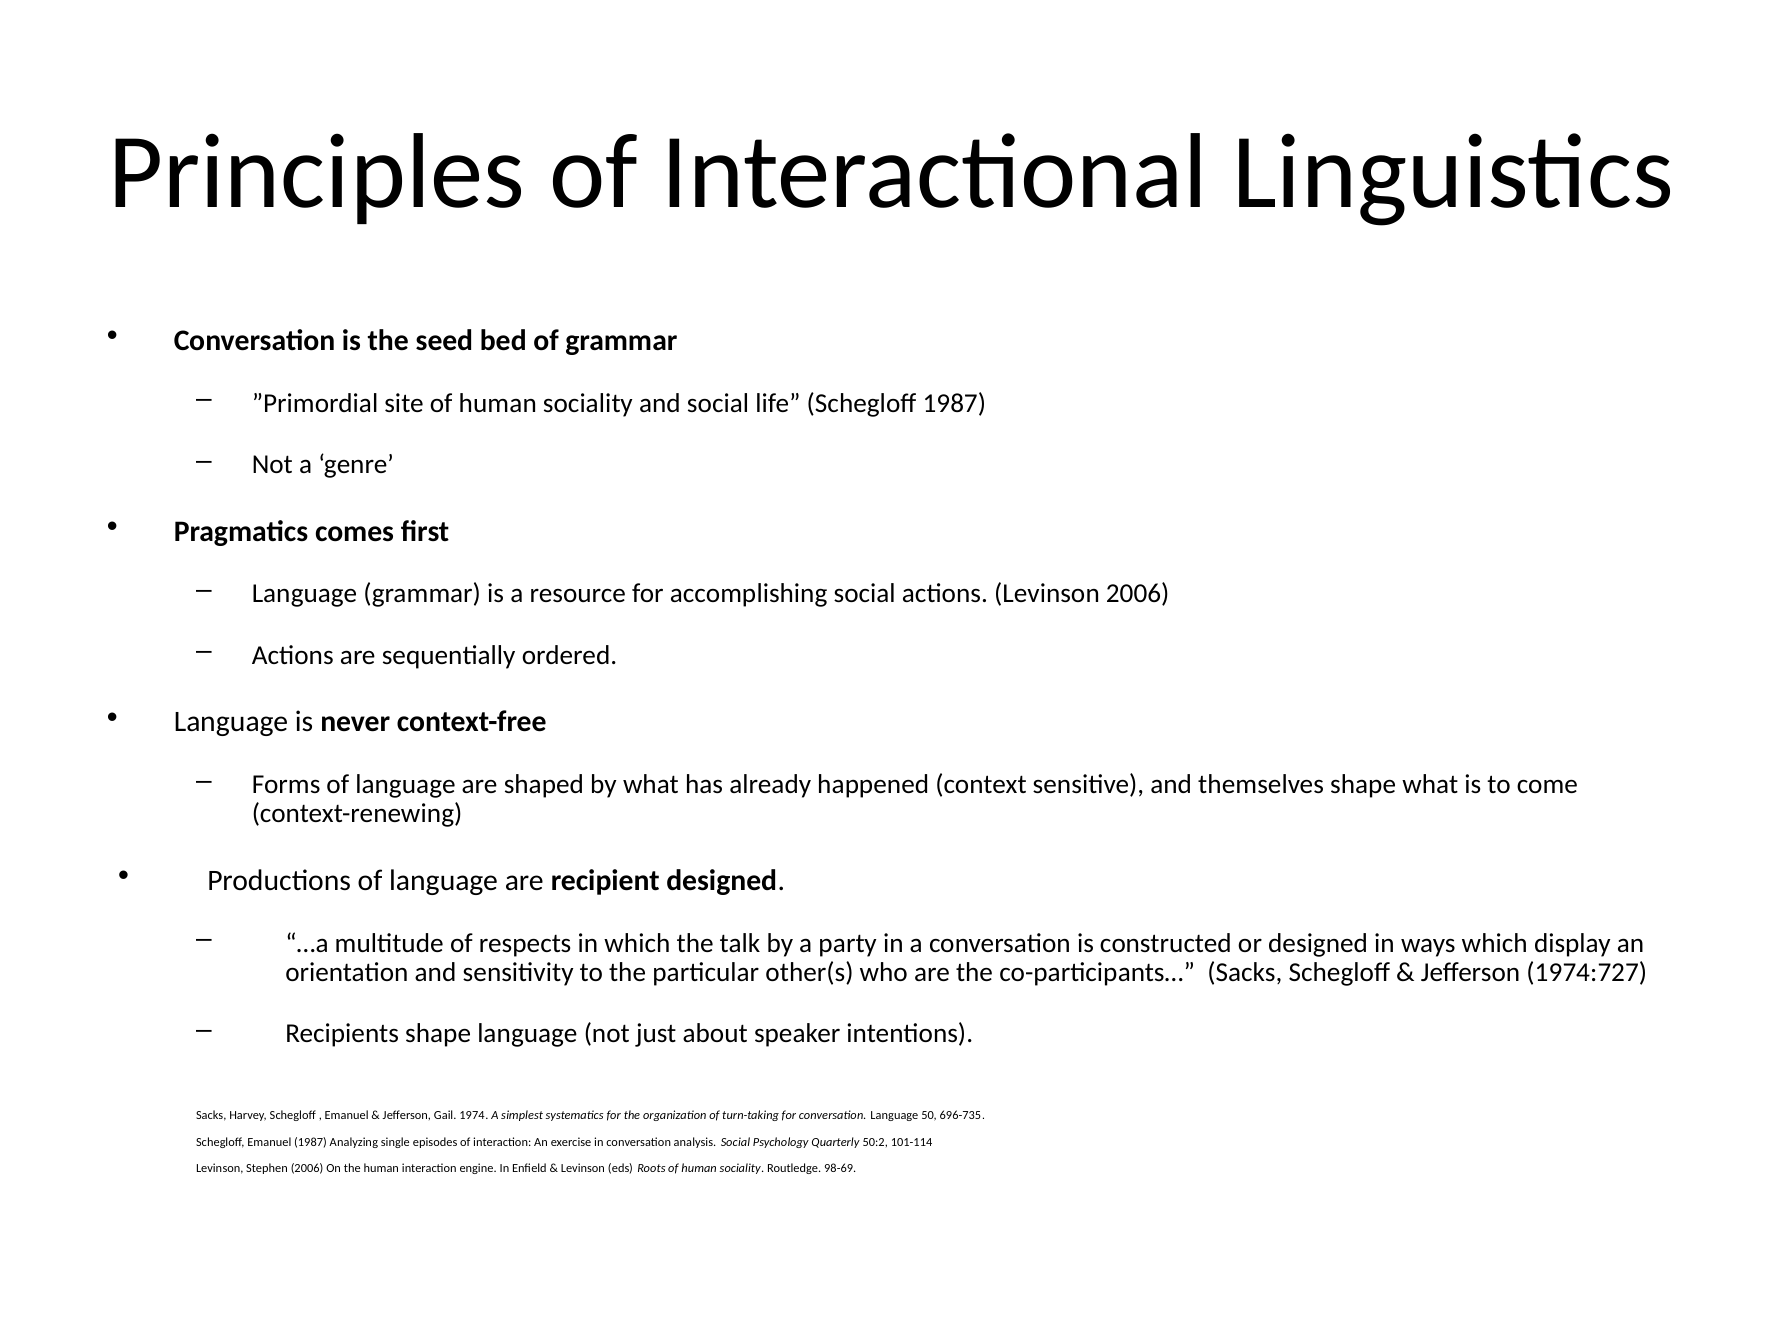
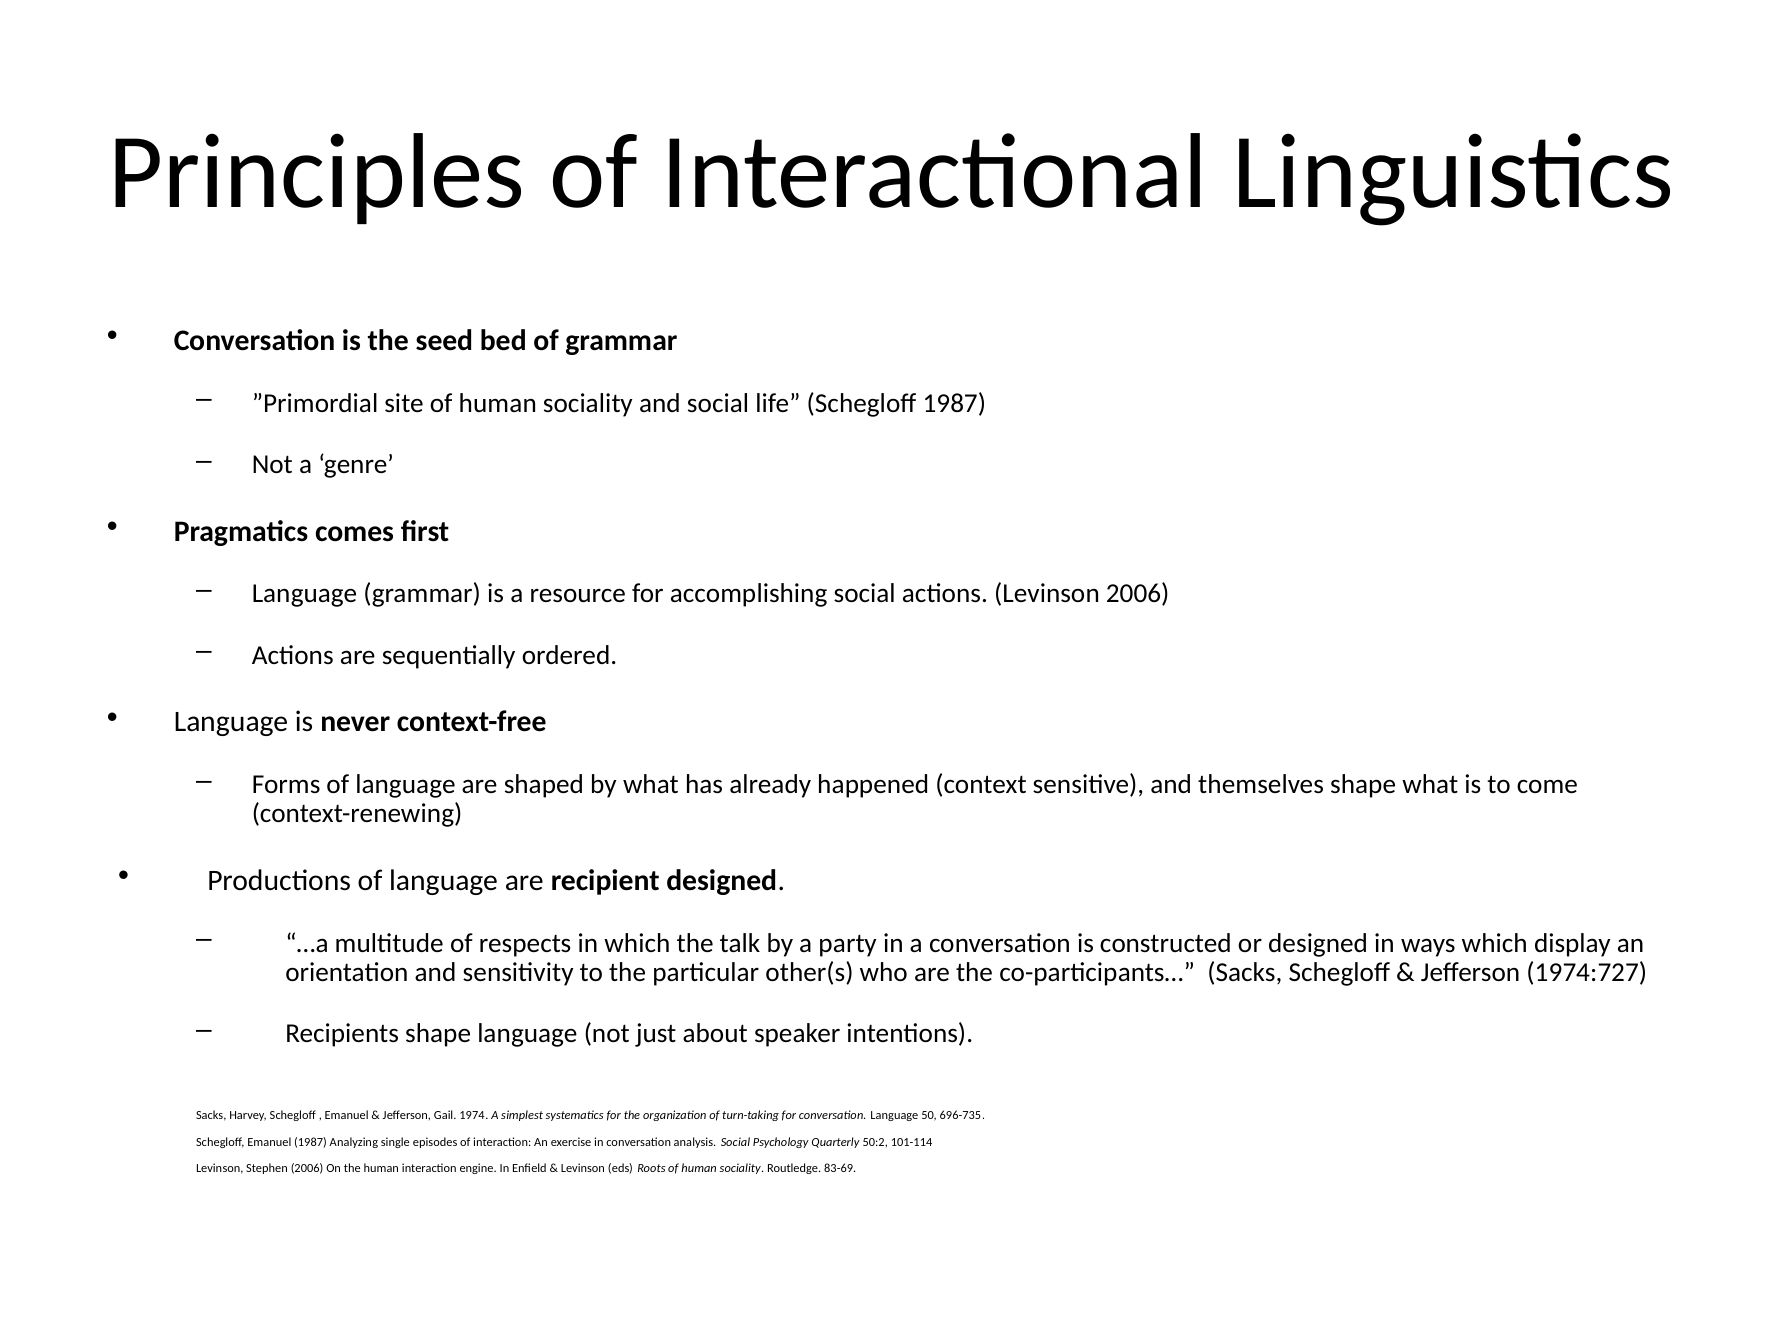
98-69: 98-69 -> 83-69 (840, 1169)
